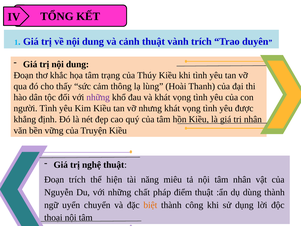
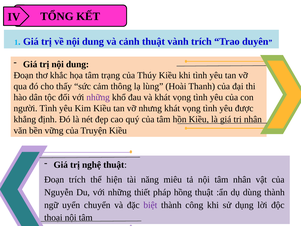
chất: chất -> thiết (142, 192)
điểm: điểm -> hồng (183, 192)
biệt colour: orange -> purple (150, 205)
